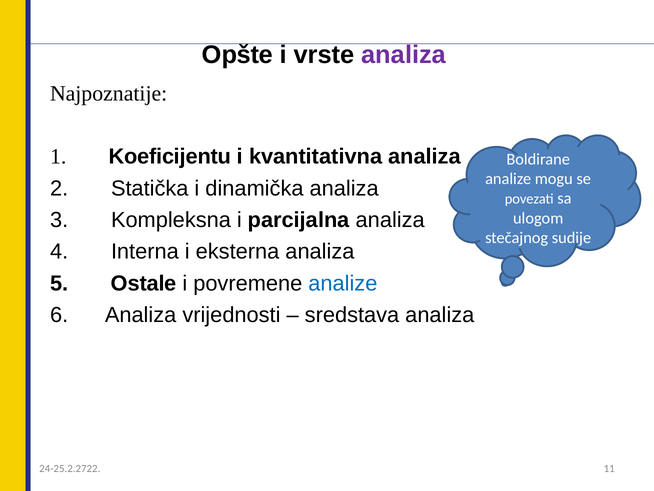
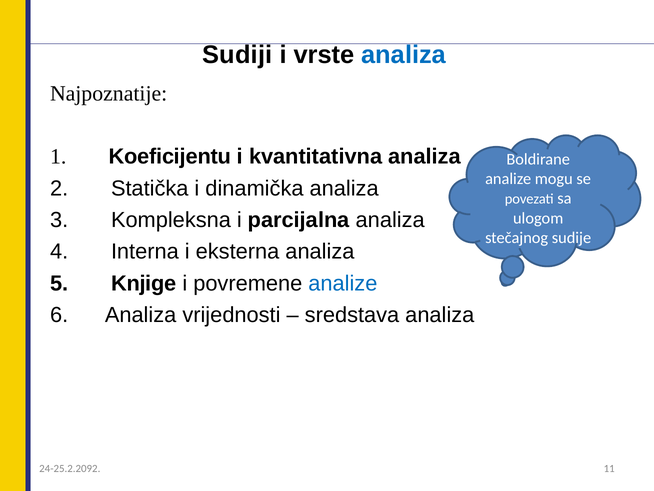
Opšte: Opšte -> Sudiji (237, 55)
analiza colour: purple -> blue (404, 55)
Ostale: Ostale -> Knjige (144, 283)
24-25.2.2722: 24-25.2.2722 -> 24-25.2.2092 (70, 468)
